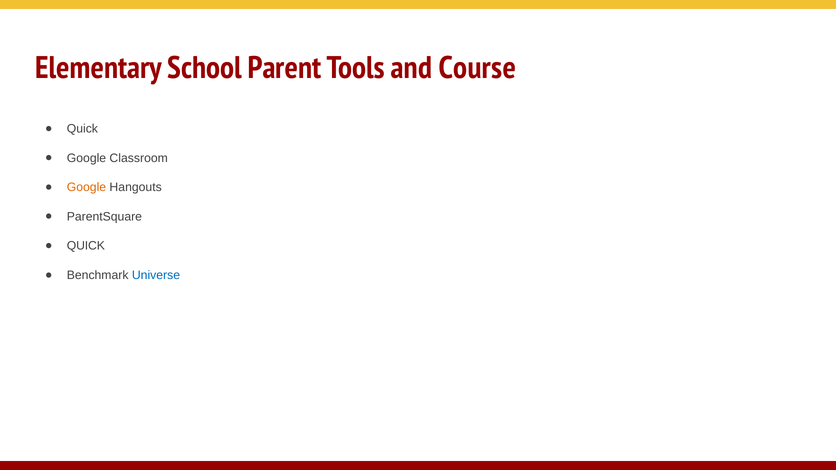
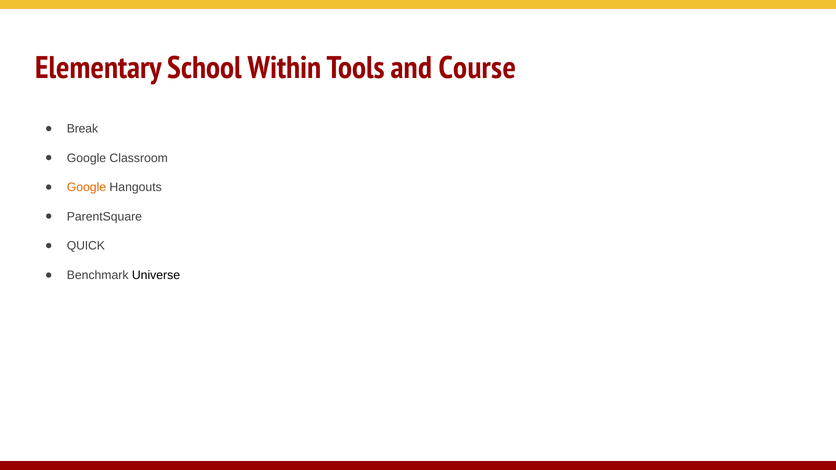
Parent: Parent -> Within (284, 68)
Quick: Quick -> Break (82, 129)
Universe colour: blue -> black (156, 275)
